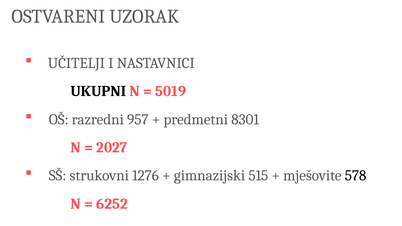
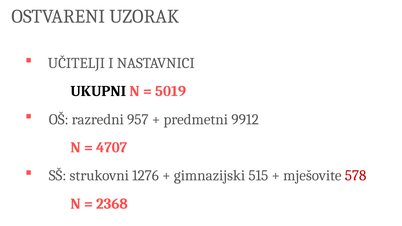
8301: 8301 -> 9912 (245, 120)
2027: 2027 -> 4707 (112, 148)
578 colour: black -> red (356, 176)
6252: 6252 -> 2368 (112, 204)
